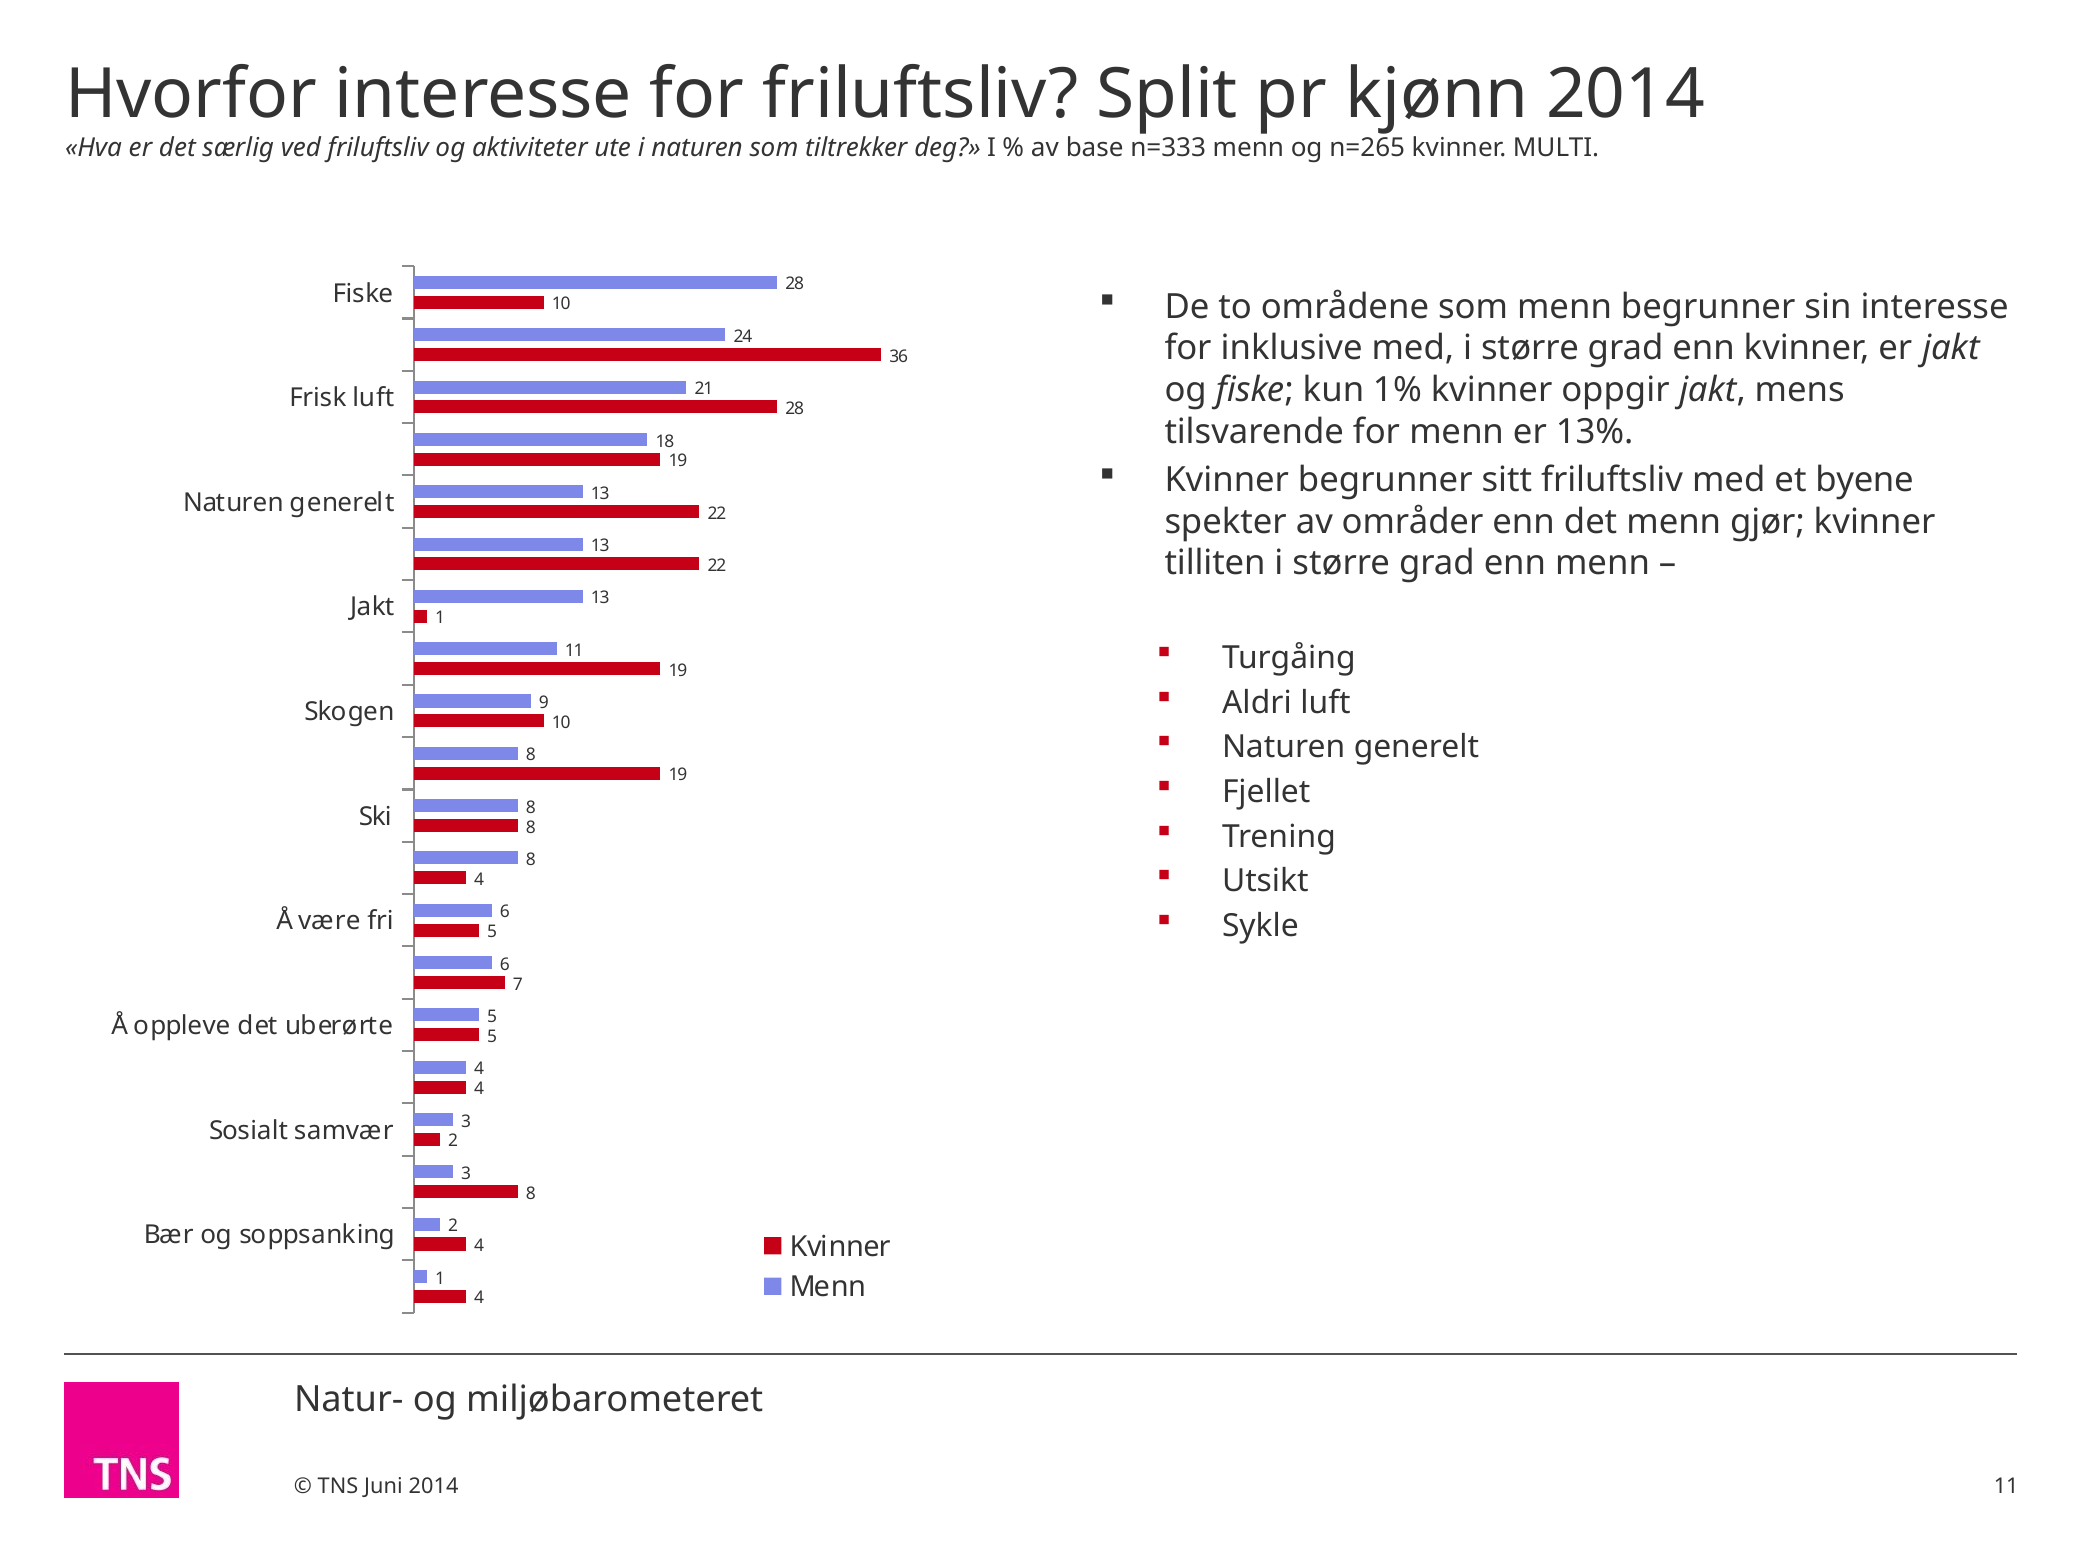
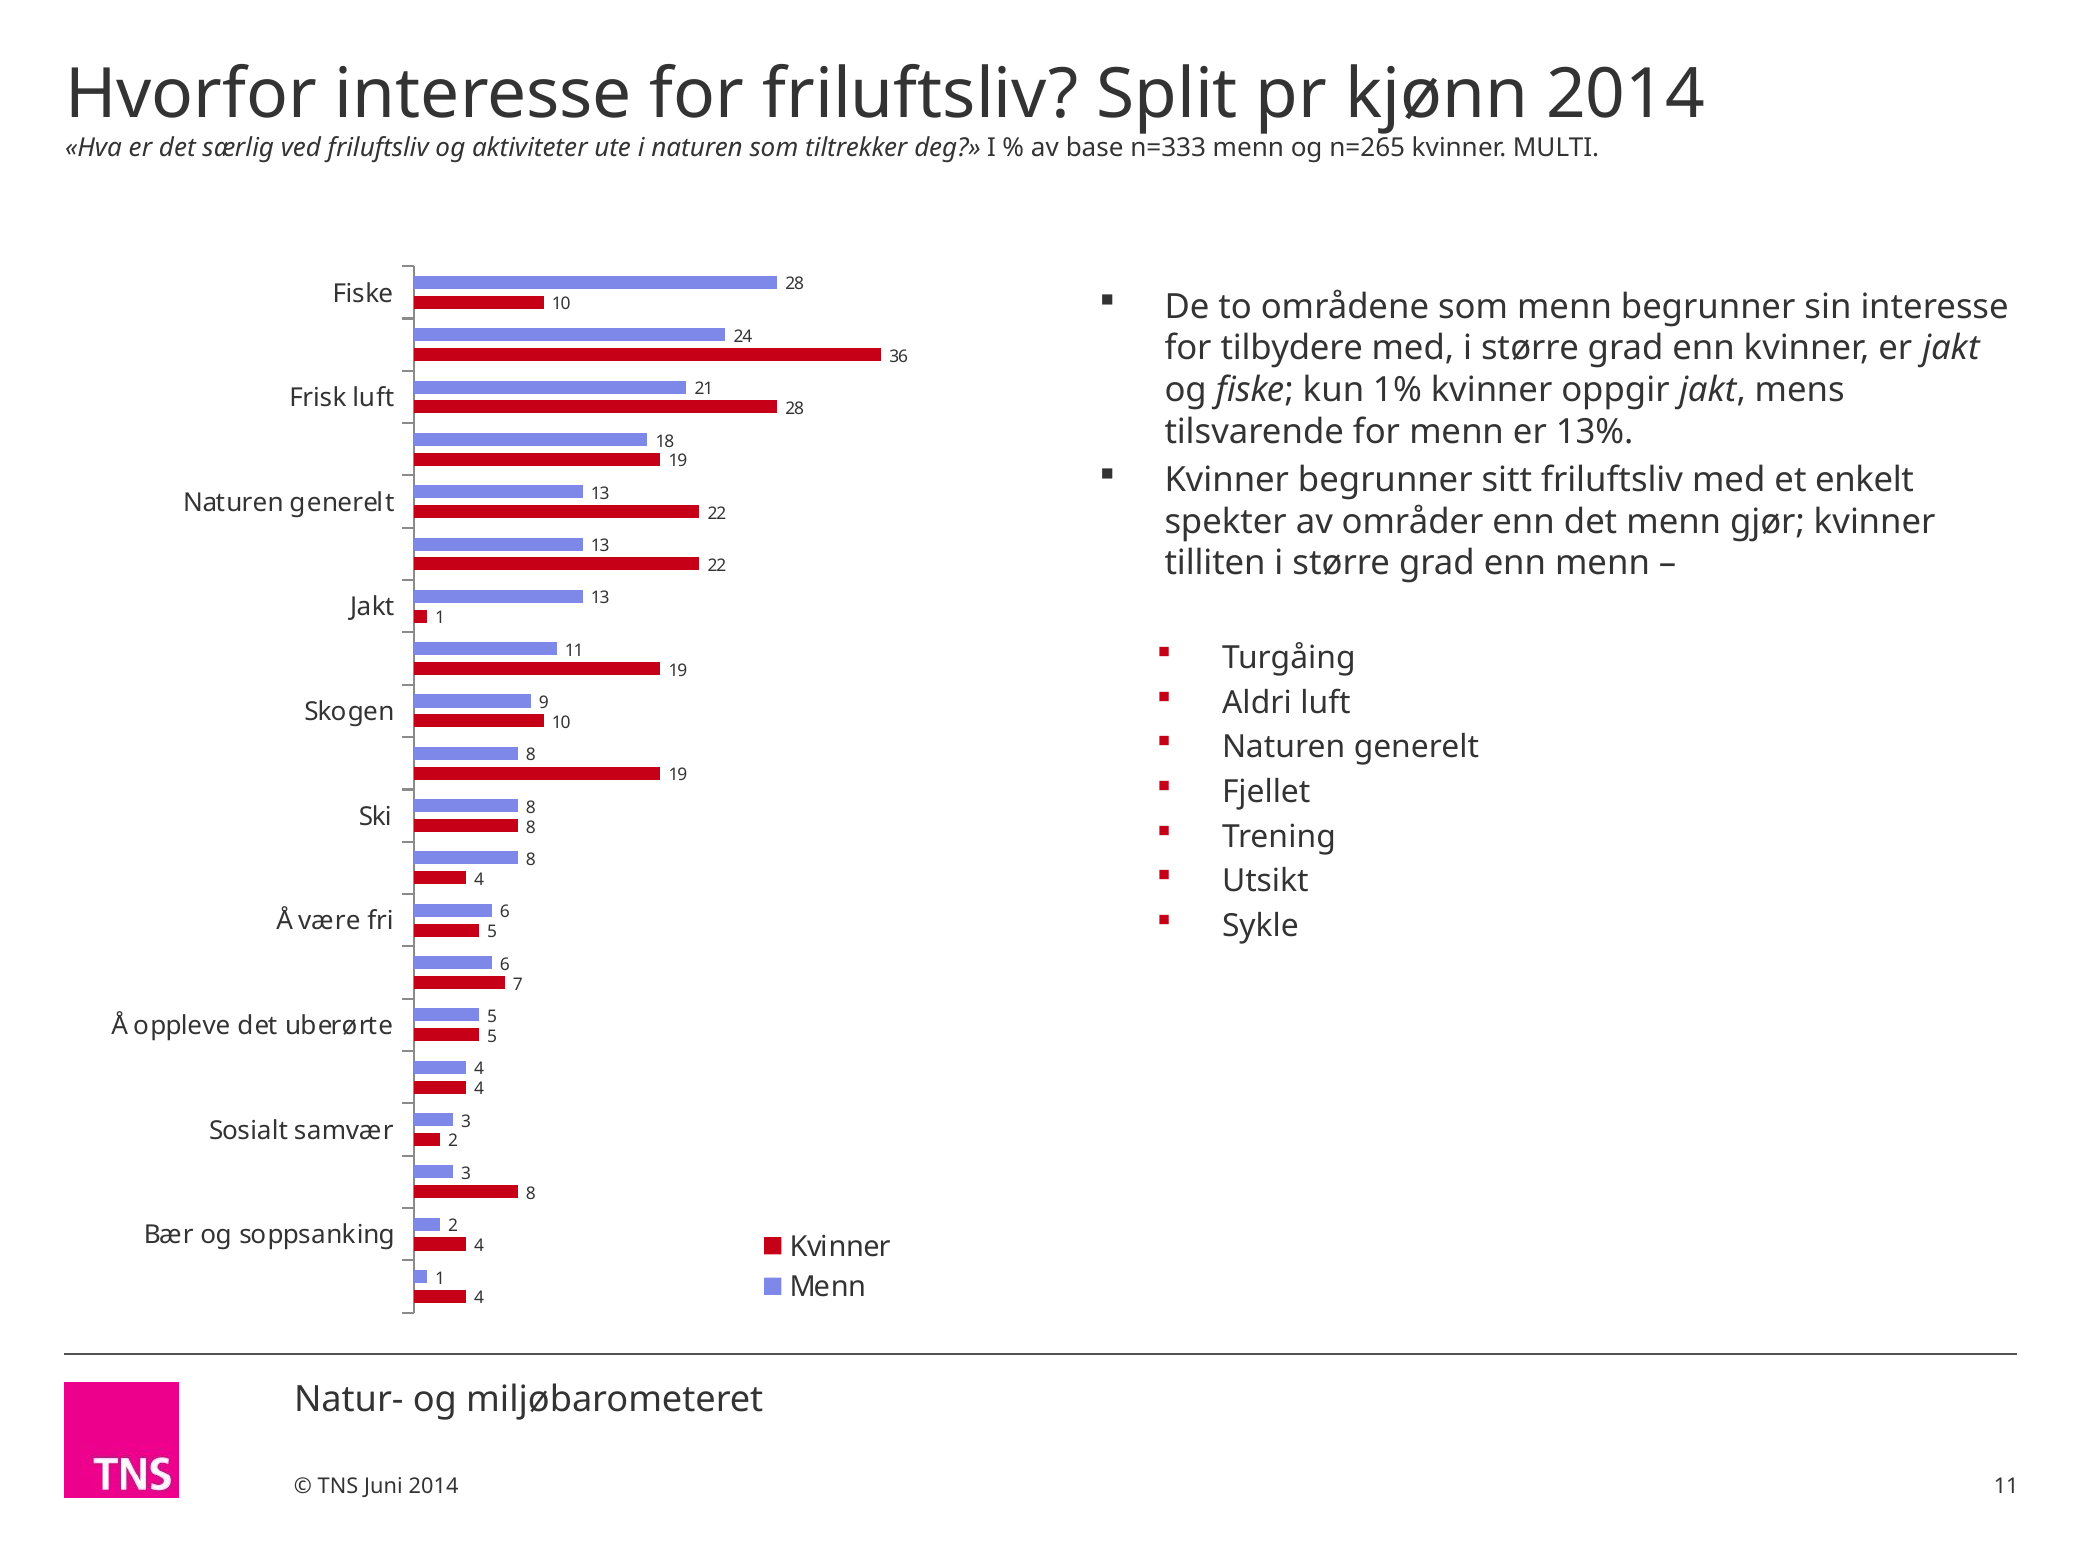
inklusive: inklusive -> tilbydere (1292, 348)
byene: byene -> enkelt (1865, 480)
